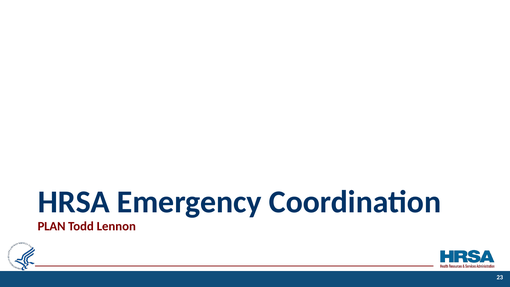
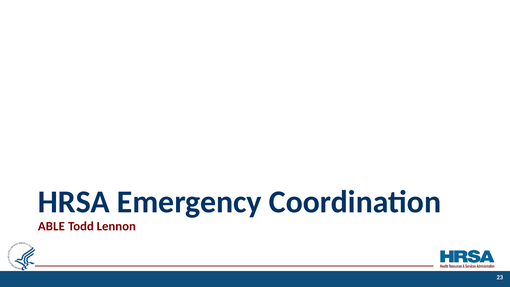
PLAN: PLAN -> ABLE (51, 226)
